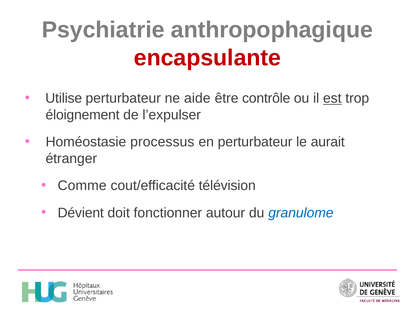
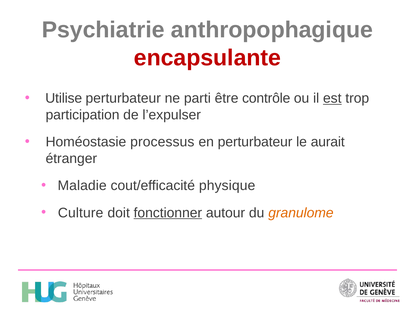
aide: aide -> parti (197, 98)
éloignement: éloignement -> participation (83, 115)
Comme: Comme -> Maladie (82, 185)
télévision: télévision -> physique (227, 185)
Dévient: Dévient -> Culture (81, 212)
fonctionner underline: none -> present (168, 212)
granulome colour: blue -> orange (301, 212)
